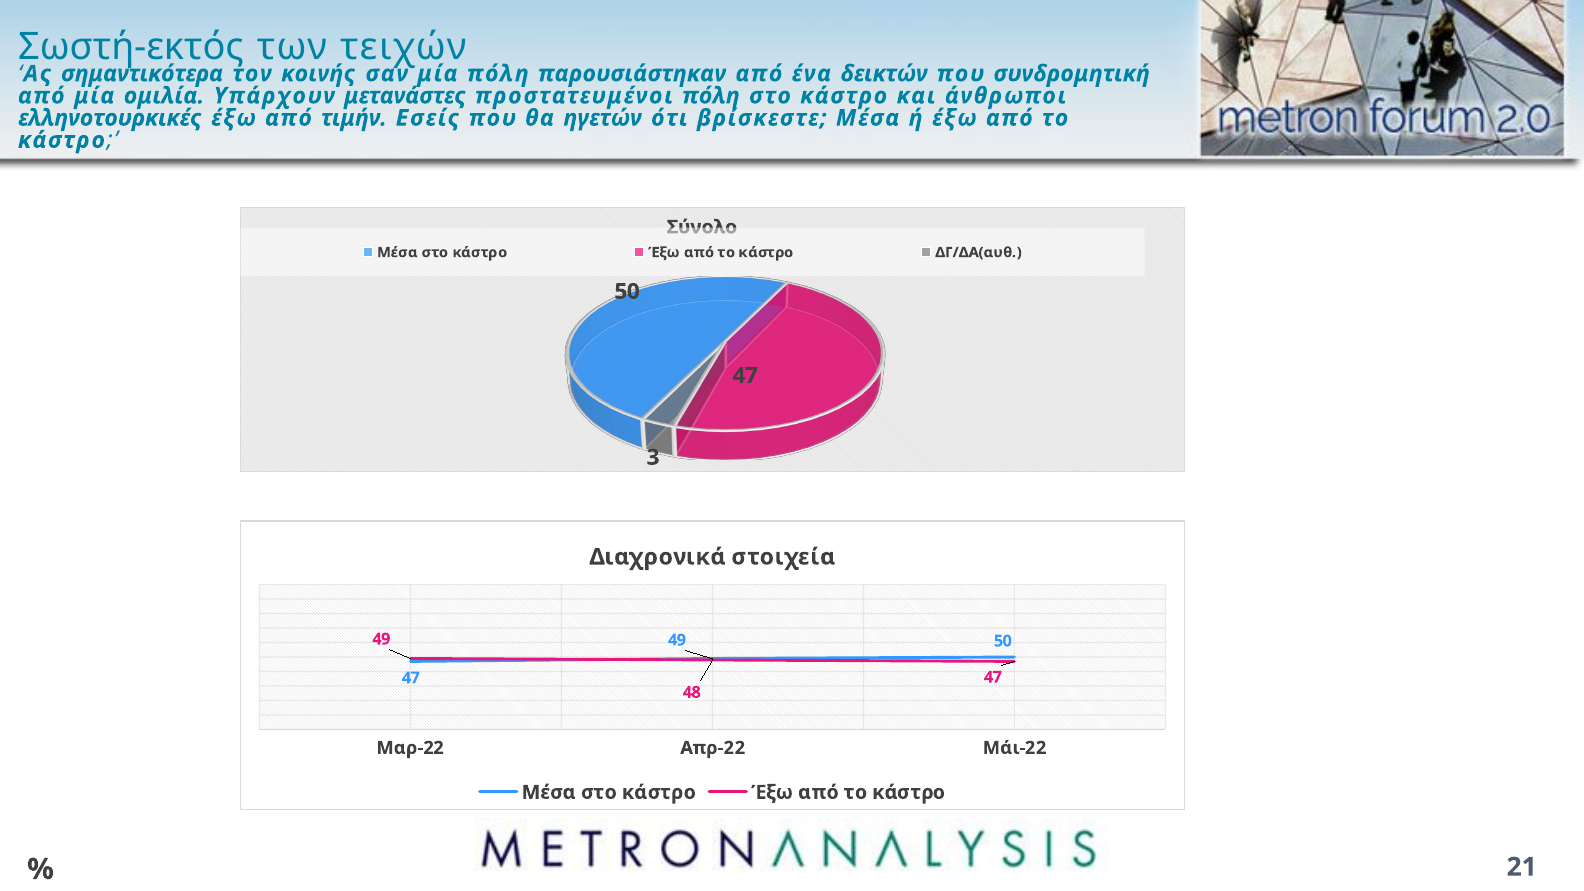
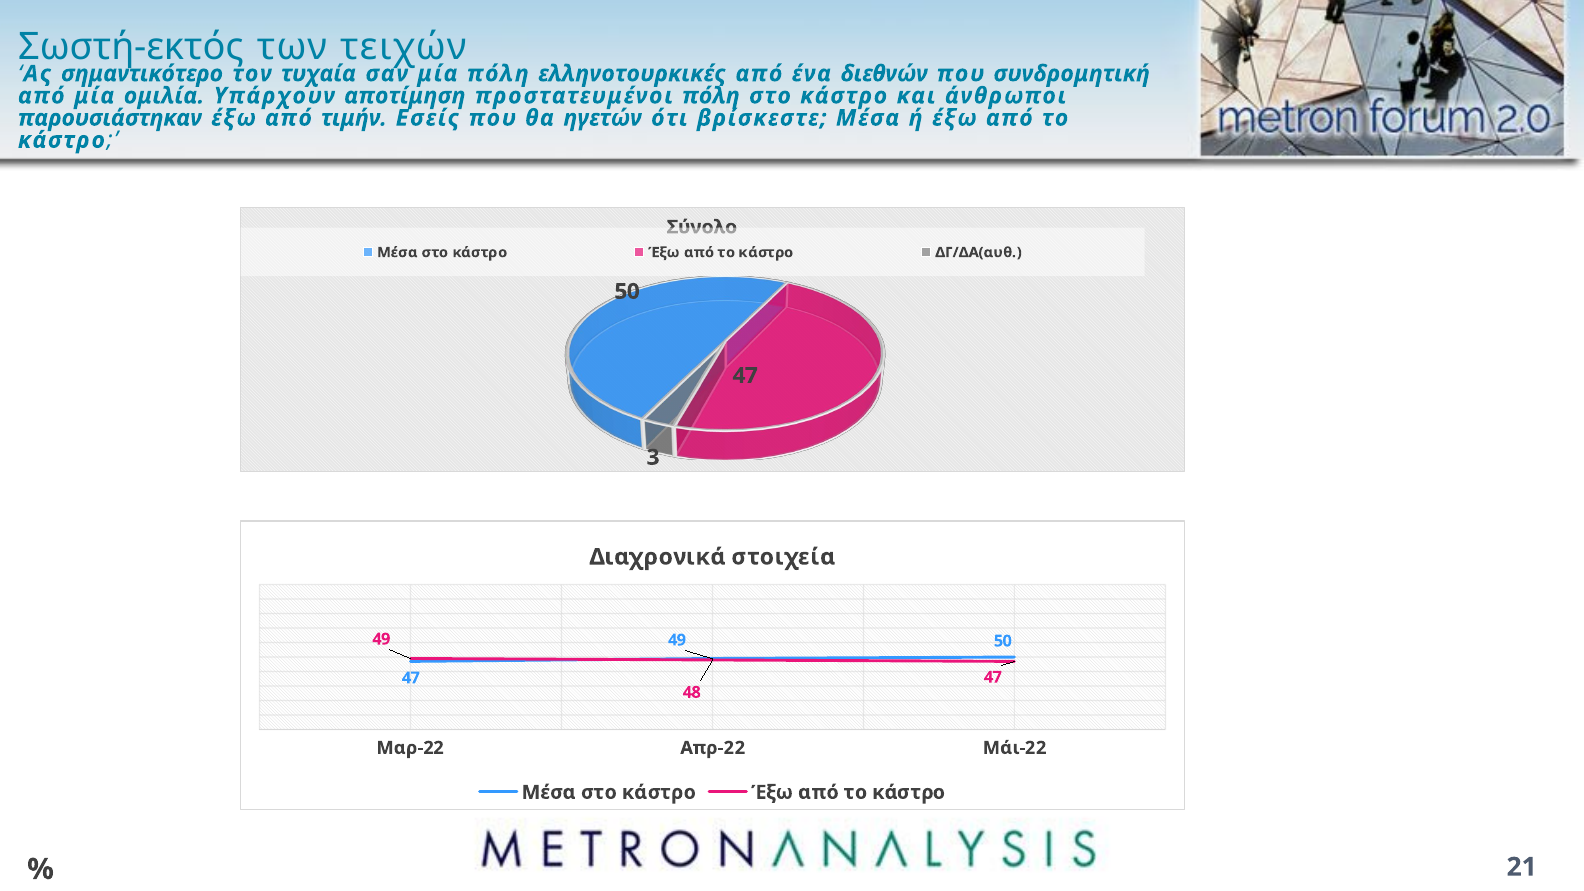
σημαντικότερα: σημαντικότερα -> σημαντικότερο (142, 74)
κοινής: κοινής -> τυχαία (319, 74)
παρουσιάστηκαν: παρουσιάστηκαν -> ελληνοτουρκικές (632, 74)
δεικτών: δεικτών -> διεθνών (884, 74)
μετανάστες: μετανάστες -> αποτίμηση (405, 96)
ελληνοτουρκικές: ελληνοτουρκικές -> παρουσιάστηκαν (110, 118)
